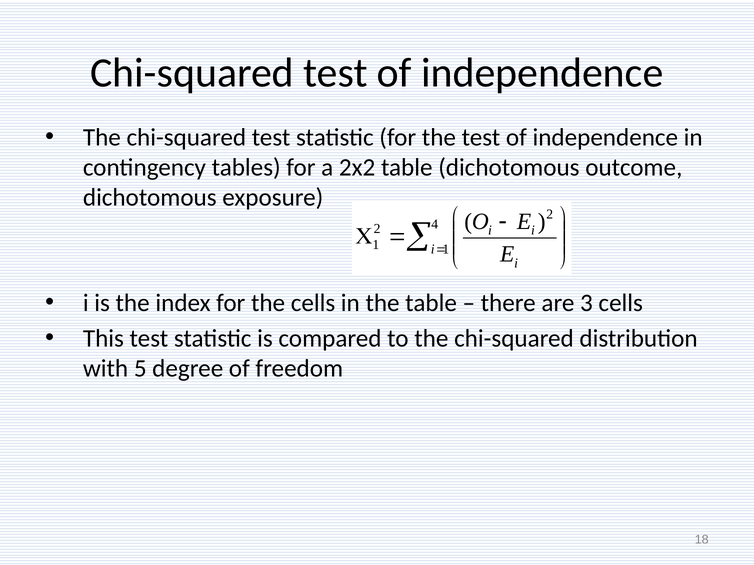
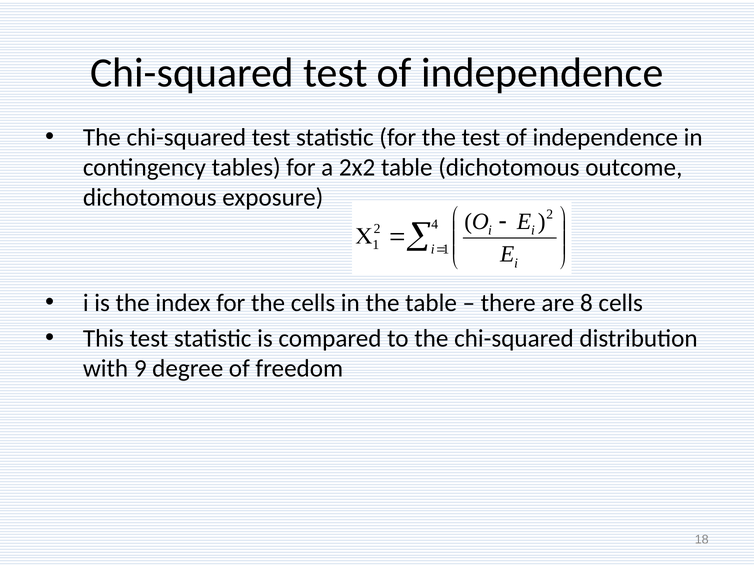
3: 3 -> 8 (586, 303)
5: 5 -> 9 (140, 369)
